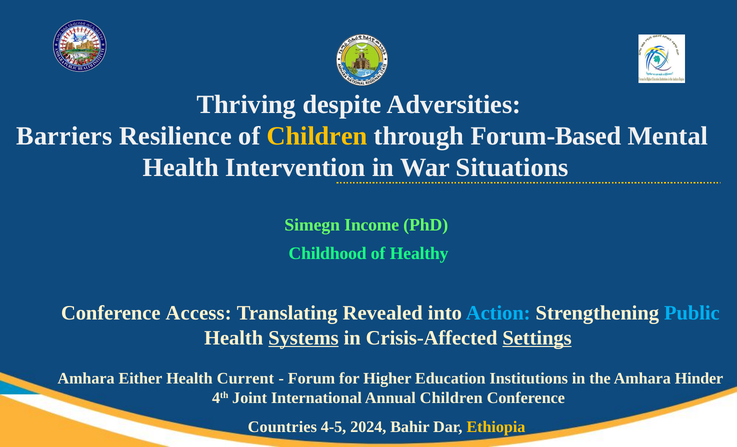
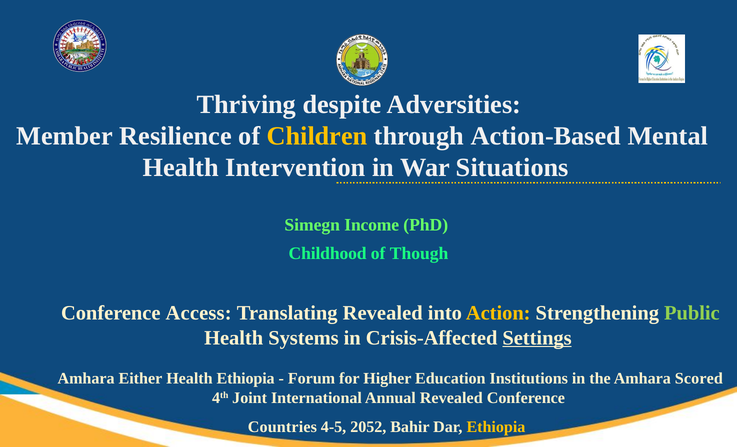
Barriers: Barriers -> Member (65, 136)
Forum-Based: Forum-Based -> Action-Based (546, 136)
Healthy: Healthy -> Though (419, 254)
Action colour: light blue -> yellow (498, 314)
Public colour: light blue -> light green (692, 314)
Systems underline: present -> none (303, 338)
Health Current: Current -> Ethiopia (246, 379)
Hinder: Hinder -> Scored (699, 379)
Annual Children: Children -> Revealed (451, 398)
2024: 2024 -> 2052 (368, 427)
